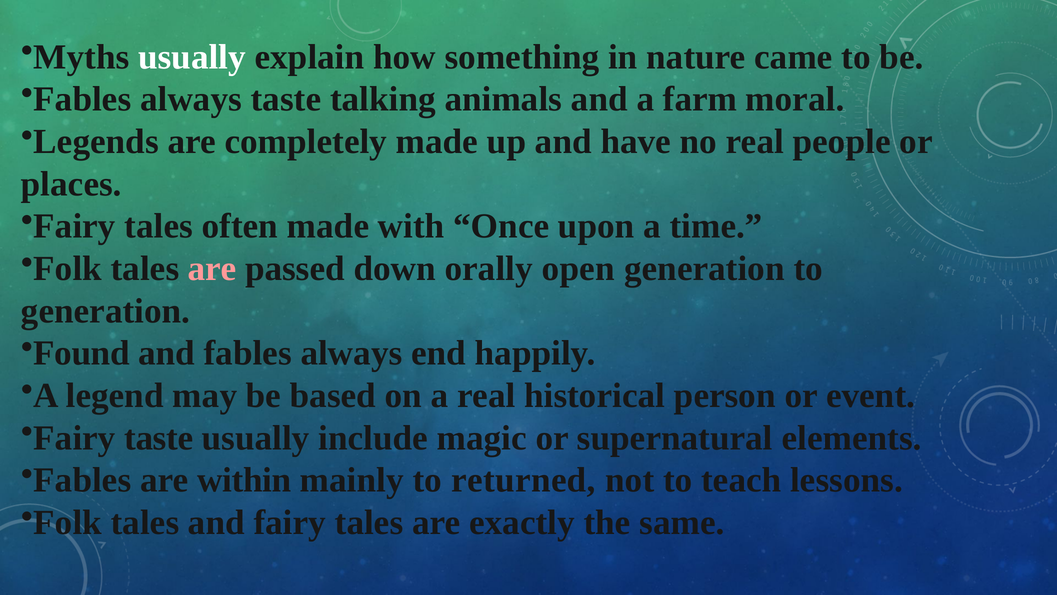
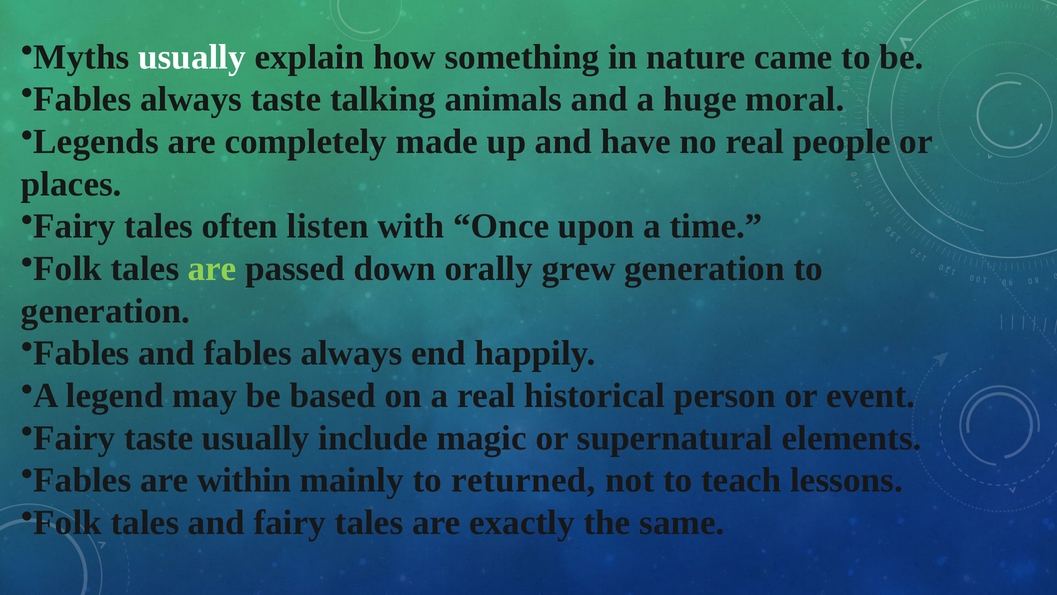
farm: farm -> huge (700, 99)
often made: made -> listen (328, 226)
are colour: pink -> light green (212, 268)
open: open -> grew (579, 268)
Found: Found -> Fables (82, 353)
